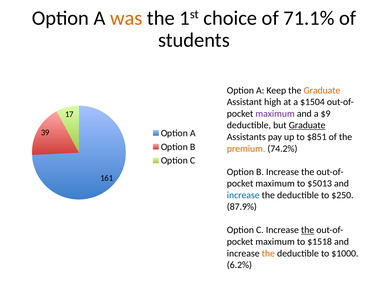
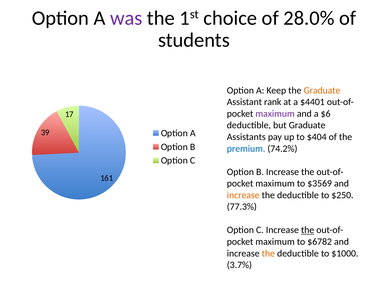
was colour: orange -> purple (126, 18)
71.1%: 71.1% -> 28.0% (309, 18)
high: high -> rank (273, 102)
$1504: $1504 -> $4401 (312, 102)
$9: $9 -> $6 (326, 114)
Graduate underline: present -> none (307, 125)
$851: $851 -> $404 (317, 137)
premium colour: orange -> blue (246, 149)
$5013: $5013 -> $3569 (320, 183)
increase colour: blue -> orange (243, 195)
87.9%: 87.9% -> 77.3% (242, 207)
$1518: $1518 -> $6782 (320, 242)
6.2%: 6.2% -> 3.7% (239, 265)
